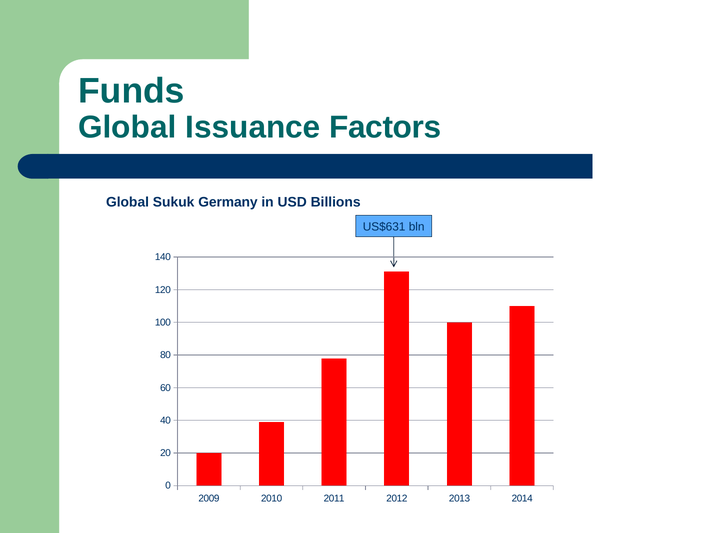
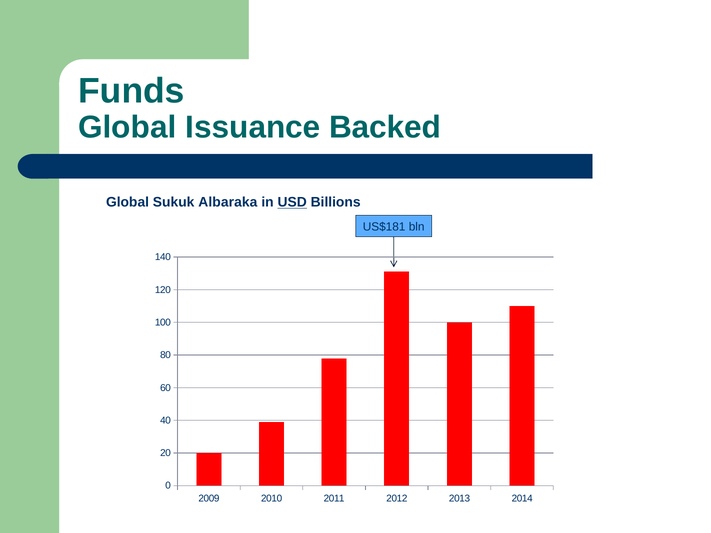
Factors: Factors -> Backed (385, 127)
Germany: Germany -> Albaraka (228, 202)
USD underline: none -> present (292, 202)
US$631: US$631 -> US$181 (384, 227)
